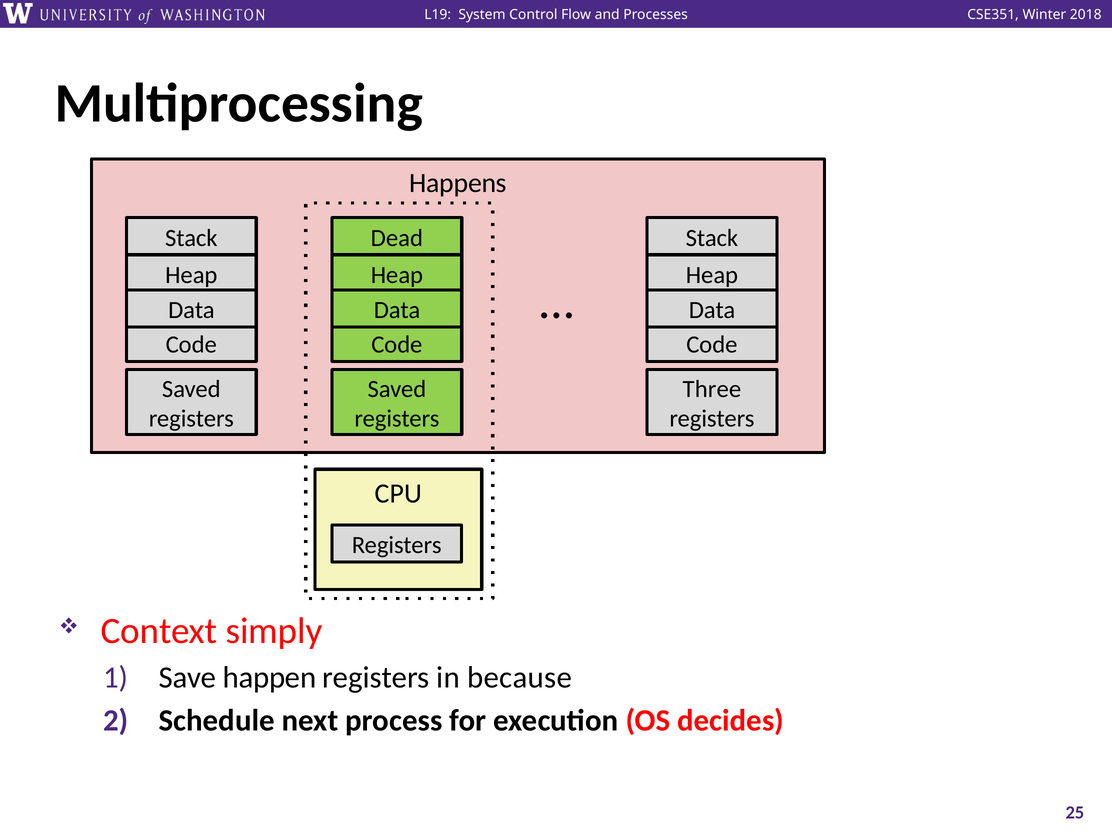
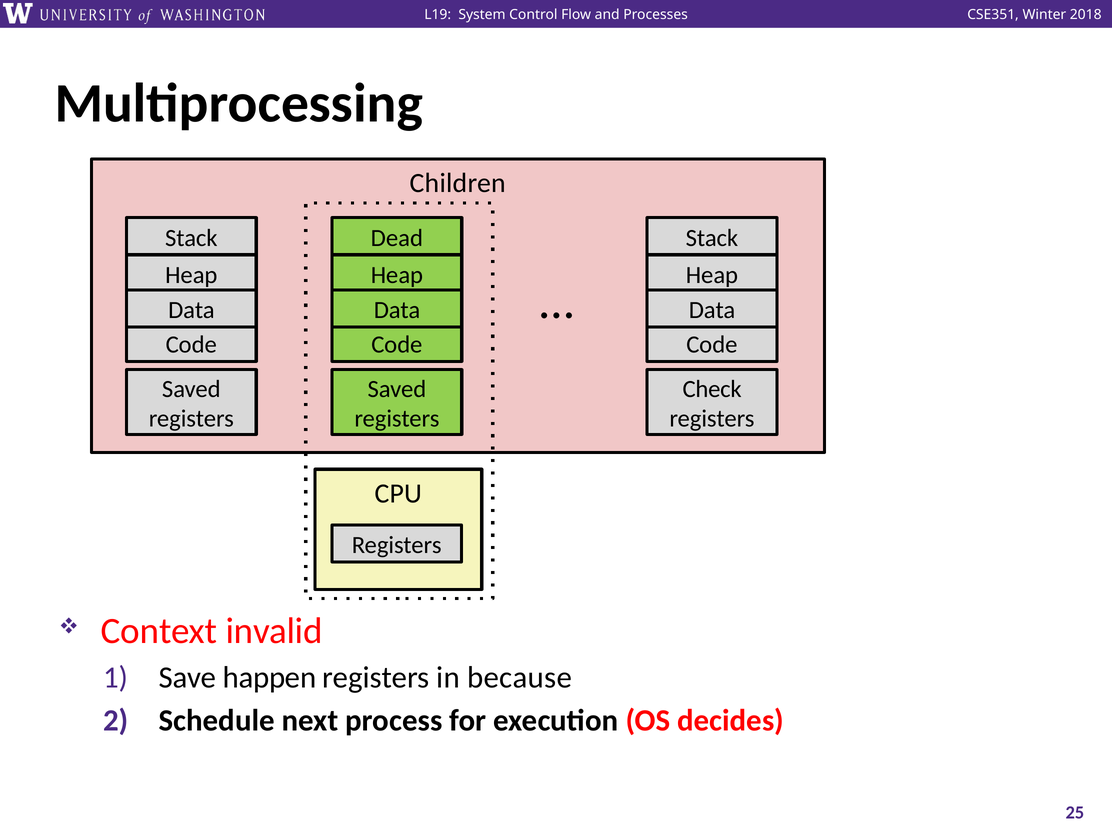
Happens: Happens -> Children (458, 183)
Three: Three -> Check (712, 389)
simply: simply -> invalid (274, 631)
